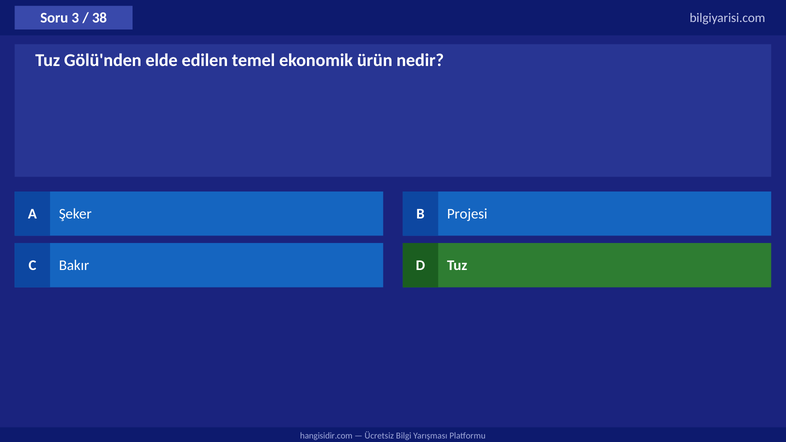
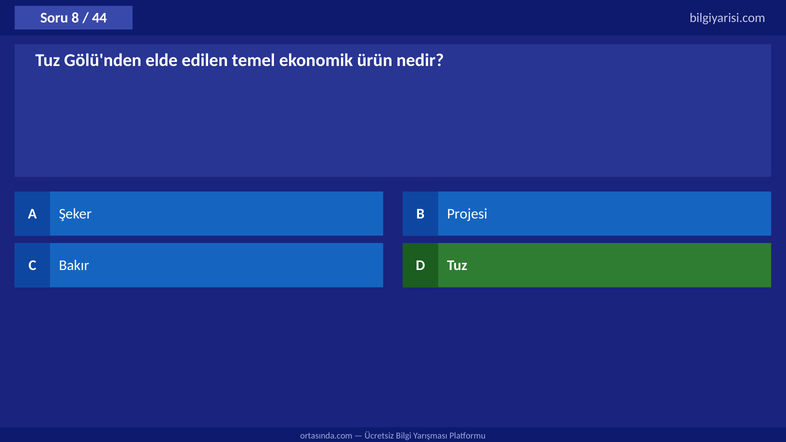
3: 3 -> 8 (75, 18)
38: 38 -> 44 (99, 18)
hangisidir.com: hangisidir.com -> ortasında.com (326, 436)
